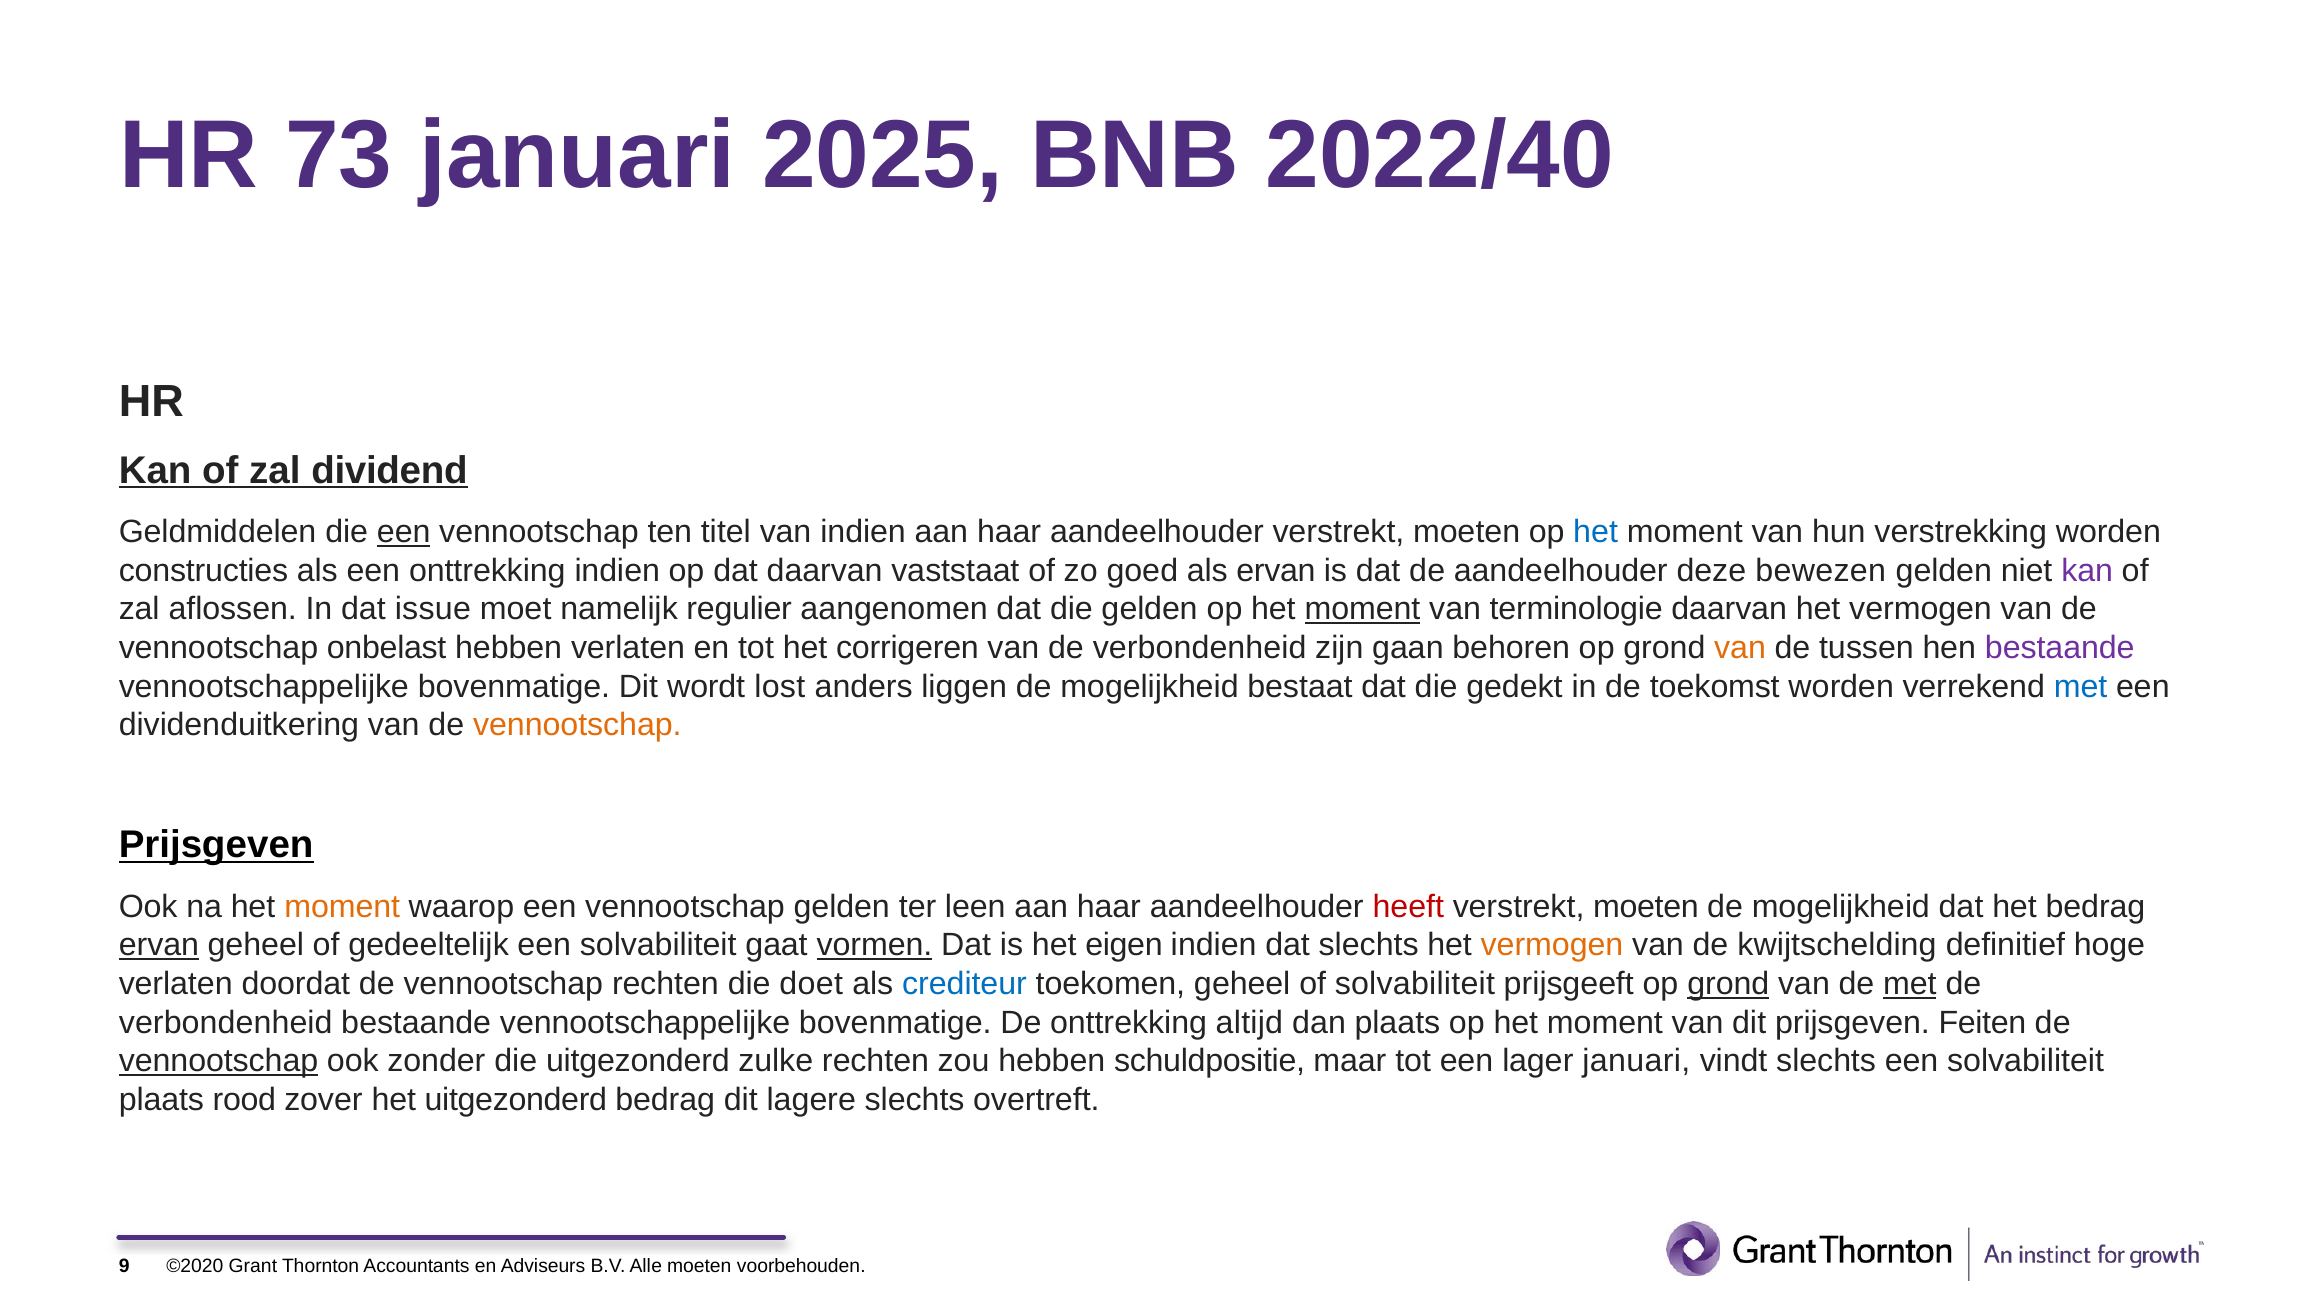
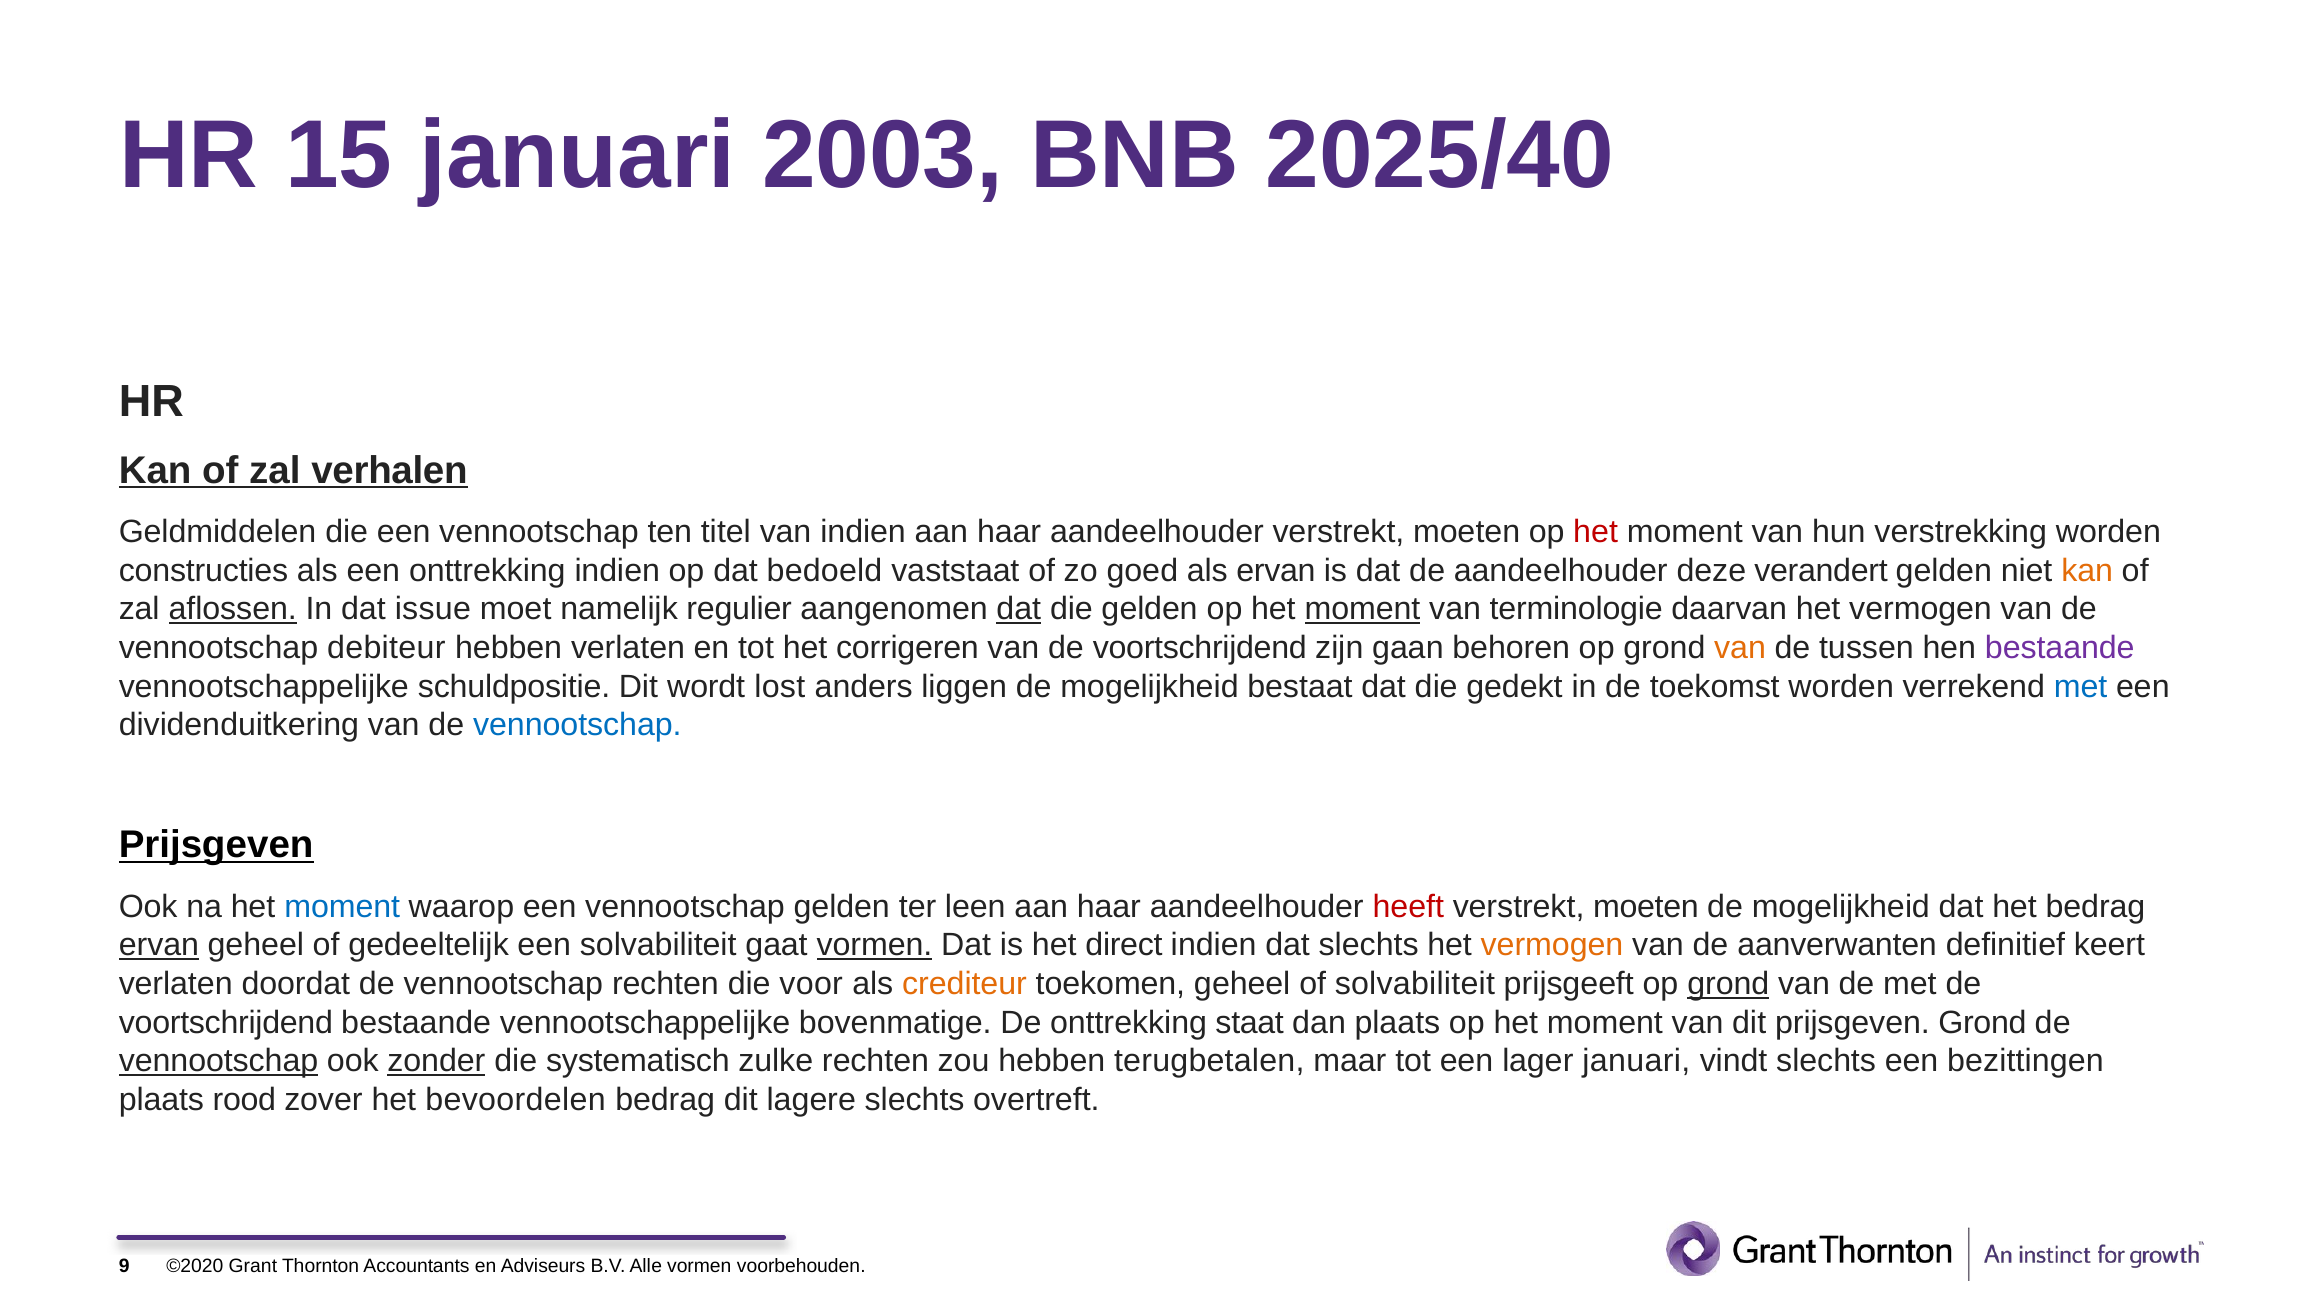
73: 73 -> 15 (339, 156)
2025: 2025 -> 2003 (883, 156)
2022/40: 2022/40 -> 2025/40 (1440, 156)
dividend: dividend -> verhalen (389, 471)
een underline: present -> none (404, 532)
het colour: blue -> red (1596, 532)
dat daarvan: daarvan -> bedoeld (824, 571)
bewezen: bewezen -> verandert (1821, 571)
kan colour: purple -> orange (2087, 571)
aflossen underline: none -> present (233, 609)
dat underline: none -> present (1019, 609)
onbelast: onbelast -> debiteur (386, 648)
van de verbondenheid: verbondenheid -> voortschrijdend (1200, 648)
bovenmatige: bovenmatige -> schuldpositie (514, 687)
vennootschap colour: orange -> blue (577, 725)
moment colour: orange -> blue (342, 907)
eigen: eigen -> direct (1124, 945)
kwijtschelding: kwijtschelding -> aanverwanten (1837, 945)
hoge: hoge -> keert (2109, 945)
doet: doet -> voor (811, 984)
crediteur colour: blue -> orange (965, 984)
met underline: present -> none (1910, 984)
verbondenheid: verbondenheid -> voortschrijdend (226, 1023)
altijd: altijd -> staat (1250, 1023)
prijsgeven Feiten: Feiten -> Grond (1982, 1023)
zonder underline: none -> present (436, 1061)
die uitgezonderd: uitgezonderd -> systematisch (638, 1061)
schuldpositie: schuldpositie -> terugbetalen (1209, 1061)
slechts een solvabiliteit: solvabiliteit -> bezittingen (2025, 1061)
het uitgezonderd: uitgezonderd -> bevoordelen (516, 1100)
moeten: moeten -> vormen (699, 1267)
